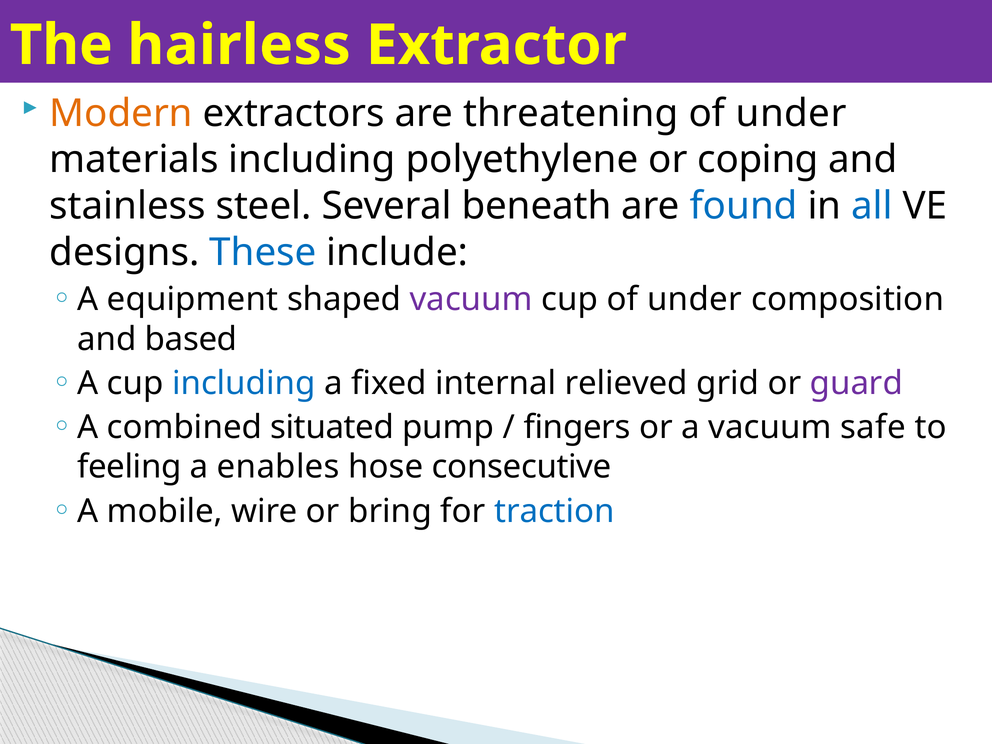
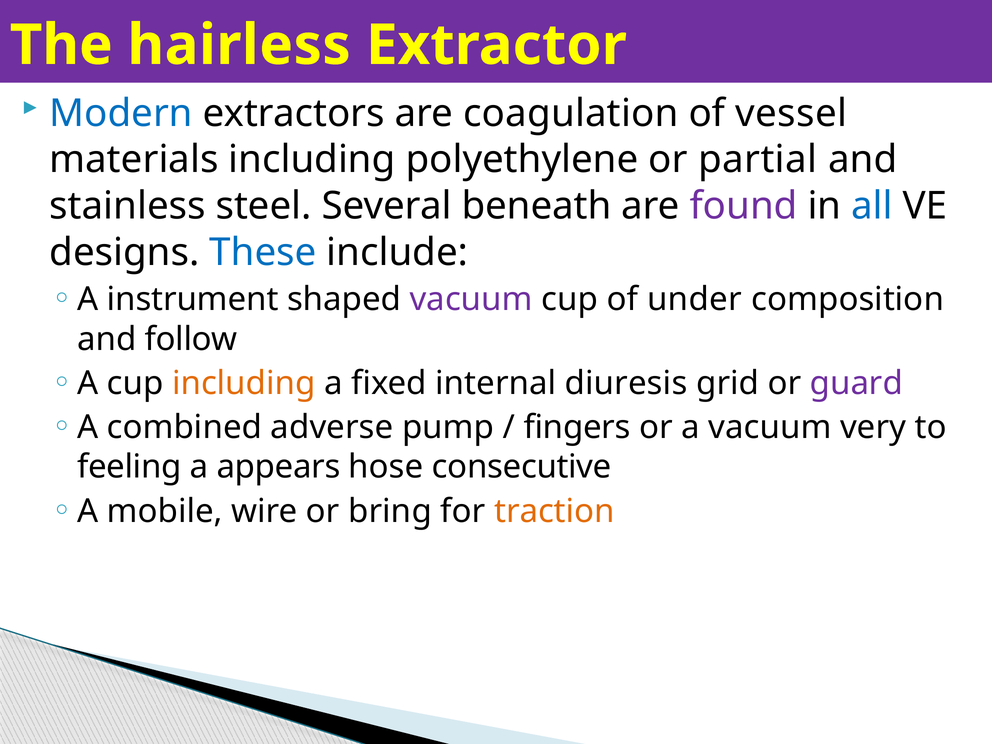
Modern colour: orange -> blue (121, 113)
threatening: threatening -> coagulation (571, 113)
under: under -> vessel (791, 113)
coping: coping -> partial (758, 160)
found colour: blue -> purple (744, 206)
equipment: equipment -> instrument (193, 299)
based: based -> follow (191, 339)
including colour: blue -> orange (244, 383)
relieved: relieved -> diuresis (626, 383)
situated: situated -> adverse (332, 427)
safe: safe -> very (873, 427)
enables: enables -> appears (279, 467)
traction colour: blue -> orange (554, 511)
